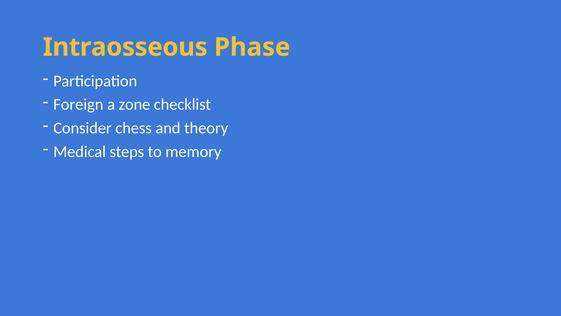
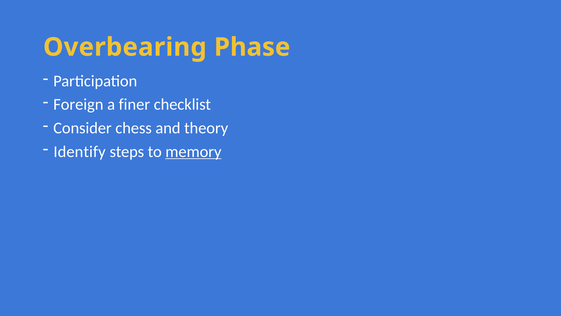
Intraosseous: Intraosseous -> Overbearing (125, 47)
zone: zone -> finer (134, 104)
Medical: Medical -> Identify (80, 151)
memory underline: none -> present (193, 151)
